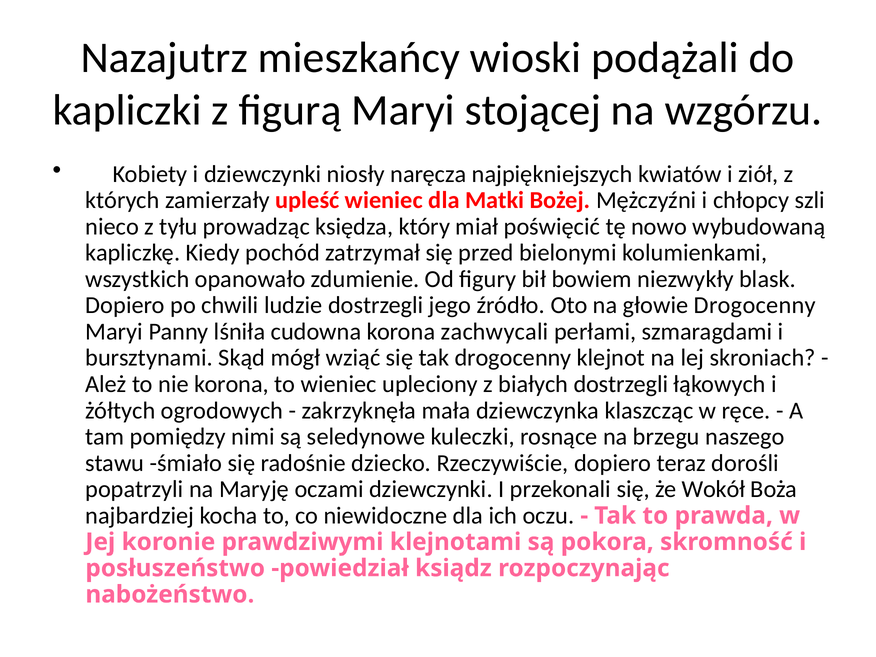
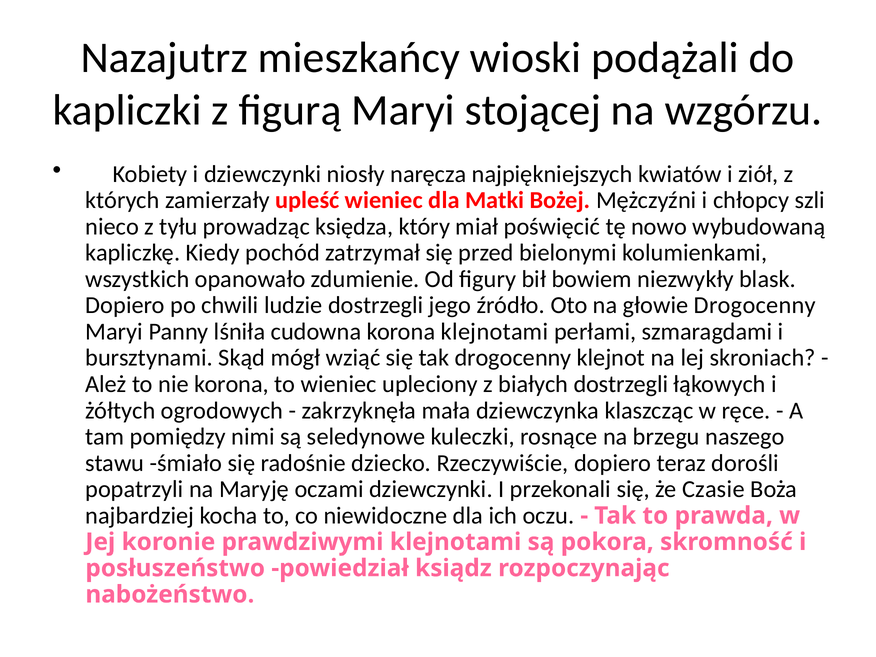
korona zachwycali: zachwycali -> klejnotami (495, 332)
Wokół: Wokół -> Czasie (713, 489)
